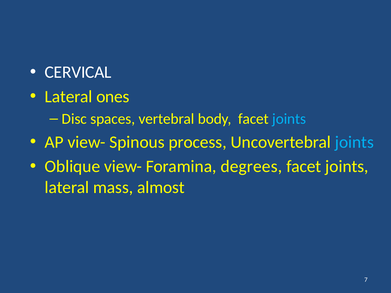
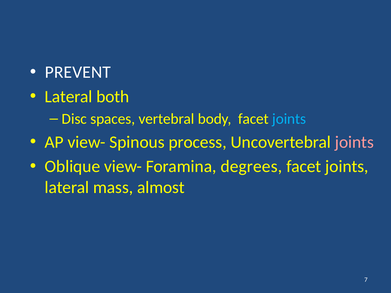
CERVICAL: CERVICAL -> PREVENT (78, 72)
ones: ones -> both (113, 97)
joints colour: light blue -> pink (354, 142)
